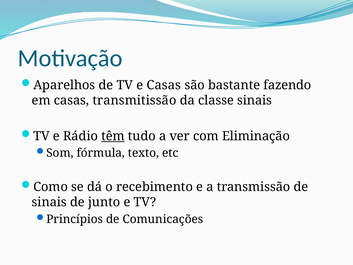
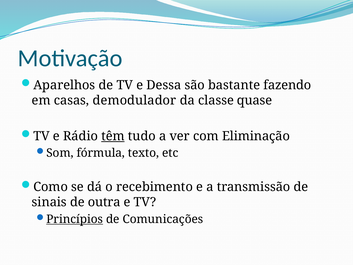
e Casas: Casas -> Dessa (164, 85)
transmitissão: transmitissão -> demodulador (134, 100)
classe sinais: sinais -> quase (255, 100)
junto: junto -> outra (104, 202)
Princípios underline: none -> present (75, 219)
